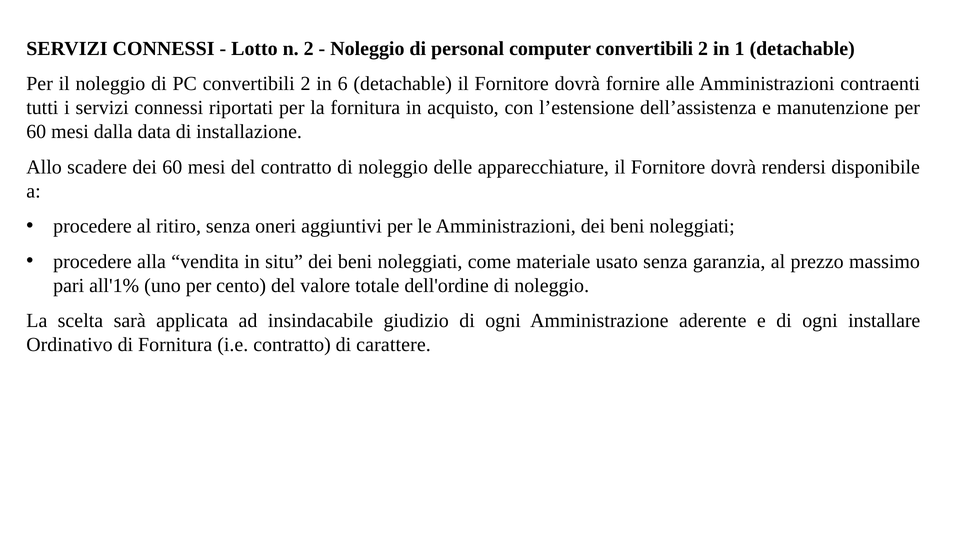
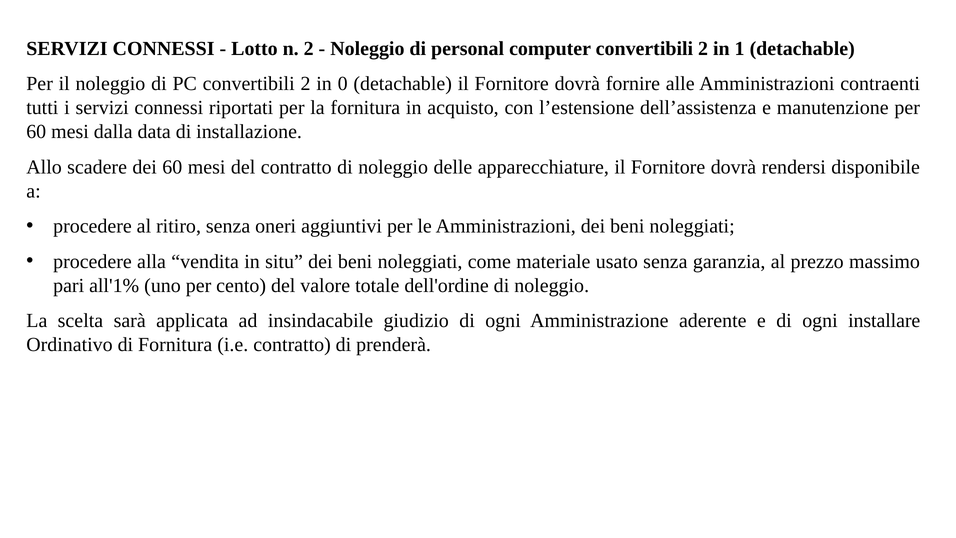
6: 6 -> 0 (343, 84)
carattere: carattere -> prenderà (394, 345)
